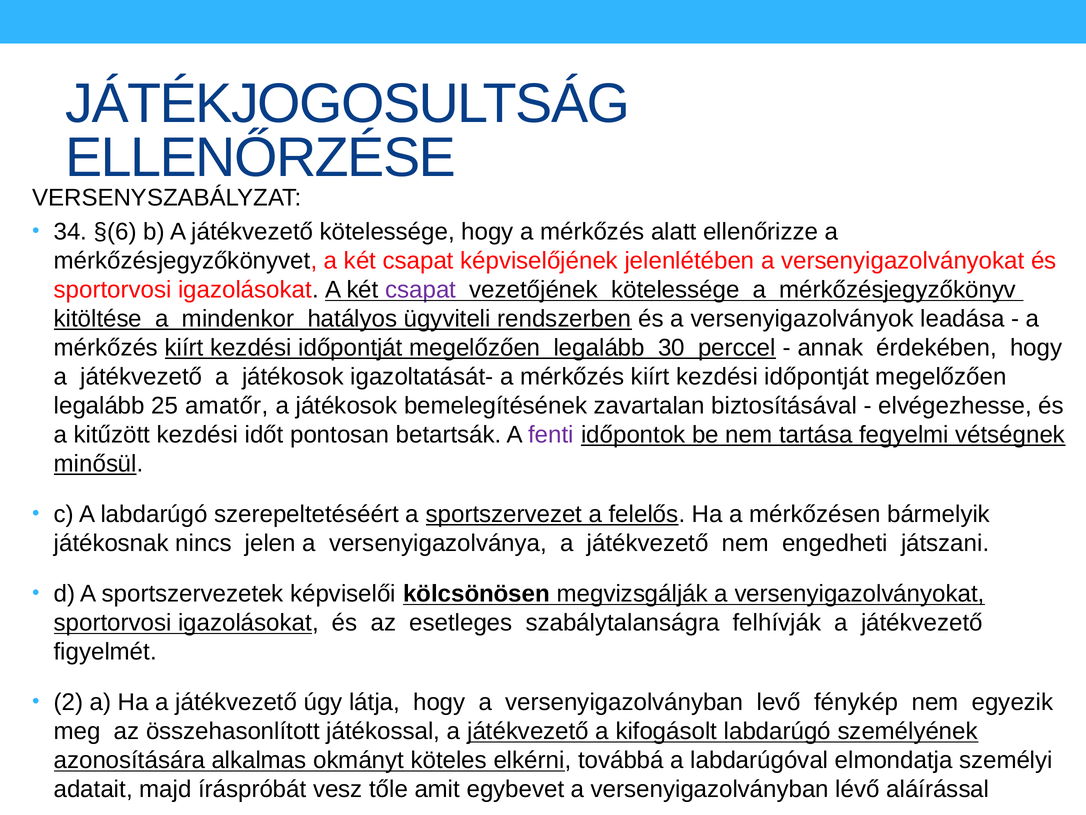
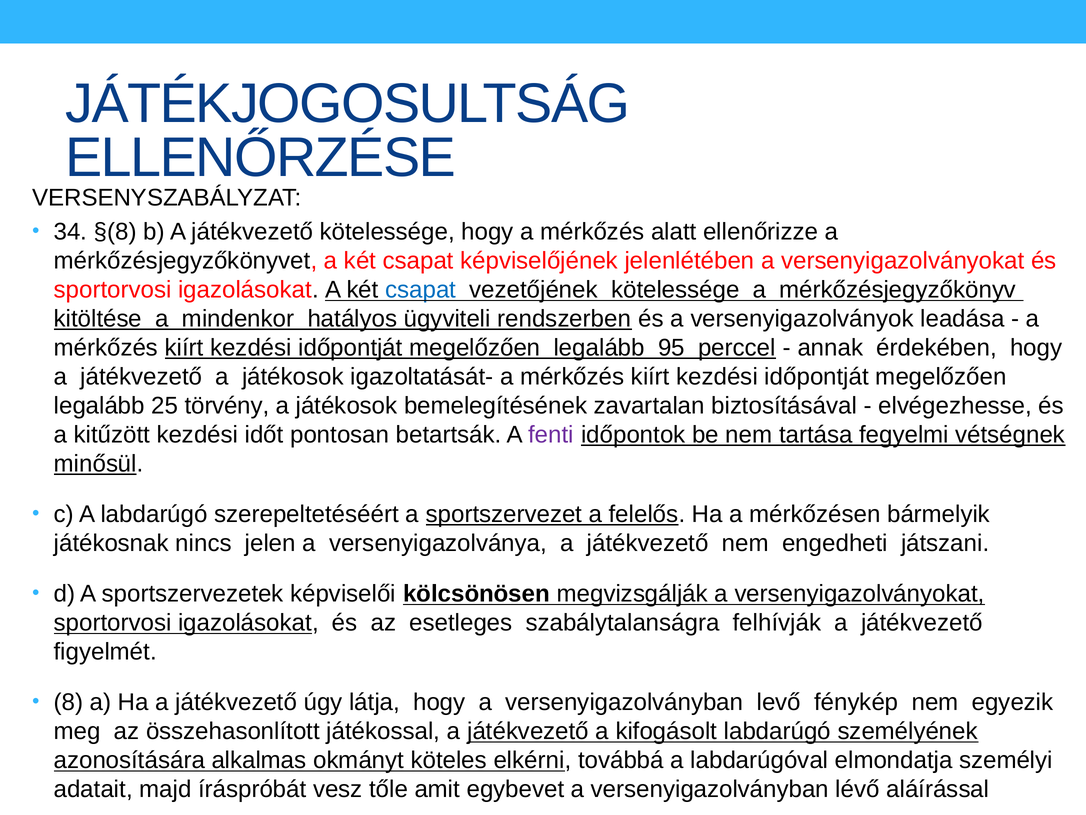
§(6: §(6 -> §(8 (115, 232)
csapat colour: purple -> blue (421, 290)
30: 30 -> 95 (671, 347)
amatőr: amatőr -> törvény (227, 405)
2: 2 -> 8 (69, 702)
